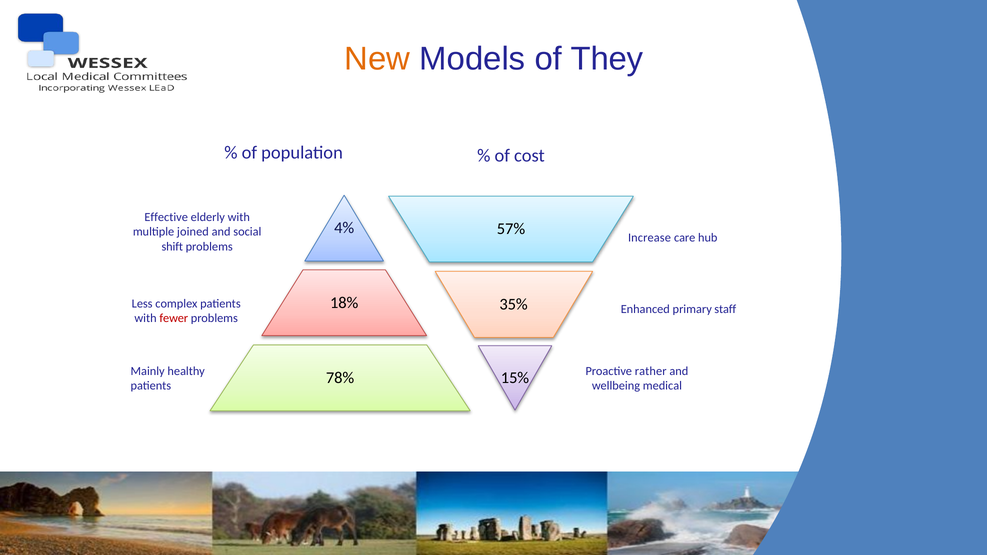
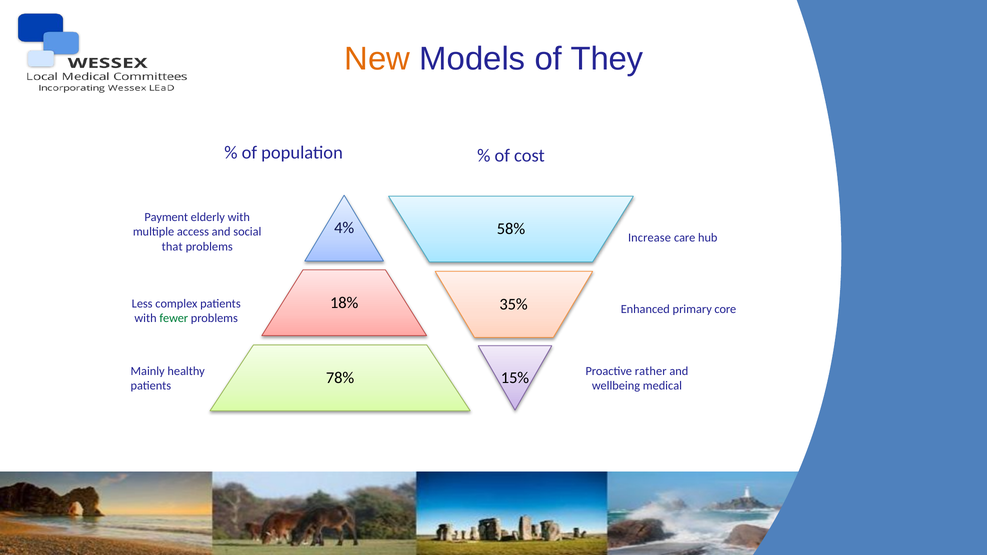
Effective: Effective -> Payment (166, 217)
57%: 57% -> 58% (511, 229)
joined: joined -> access (193, 232)
shift: shift -> that (172, 247)
staff: staff -> core (725, 309)
fewer colour: red -> green (174, 318)
